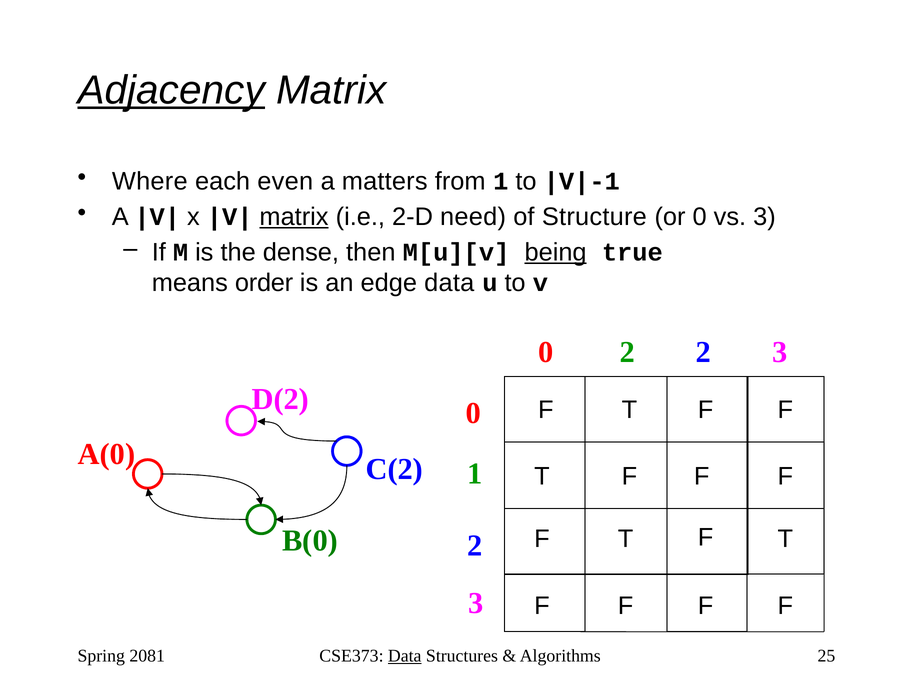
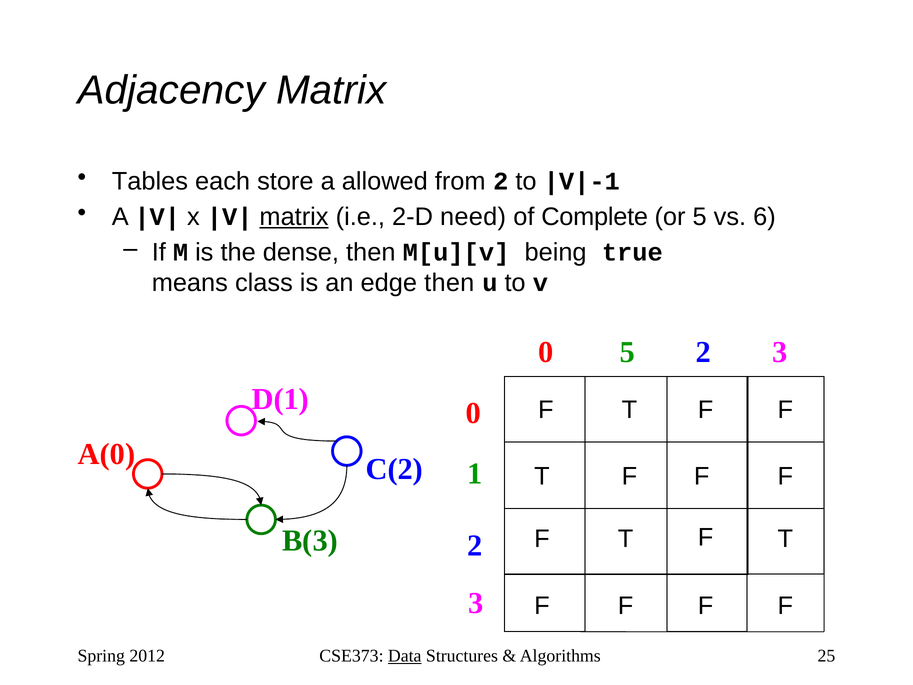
Adjacency underline: present -> none (171, 90)
Where: Where -> Tables (150, 181)
even: even -> store (285, 181)
matters: matters -> allowed (385, 181)
from 1: 1 -> 2 (501, 181)
Structure: Structure -> Complete (595, 217)
or 0: 0 -> 5 (700, 217)
vs 3: 3 -> 6 (764, 217)
being underline: present -> none (556, 252)
order: order -> class (264, 283)
edge data: data -> then (449, 283)
0 2: 2 -> 5 (627, 352)
D(2: D(2 -> D(1 (280, 399)
B(0: B(0 -> B(3 (310, 541)
2081: 2081 -> 2012 (147, 656)
